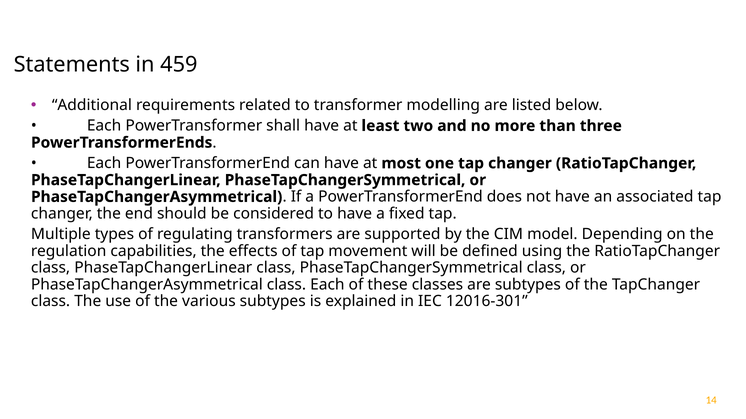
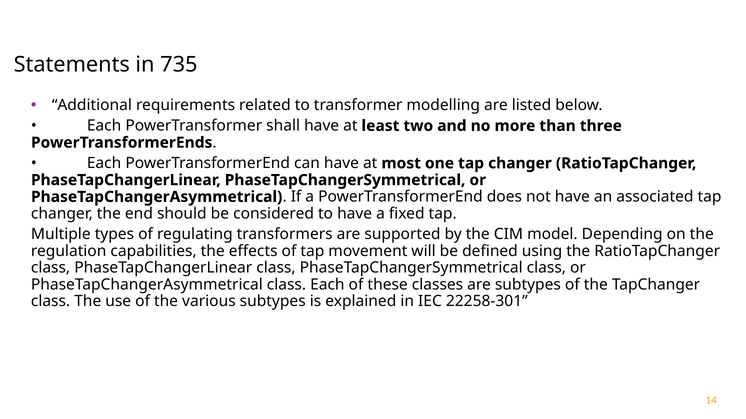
459: 459 -> 735 (179, 64)
12016-301: 12016-301 -> 22258-301 (487, 302)
